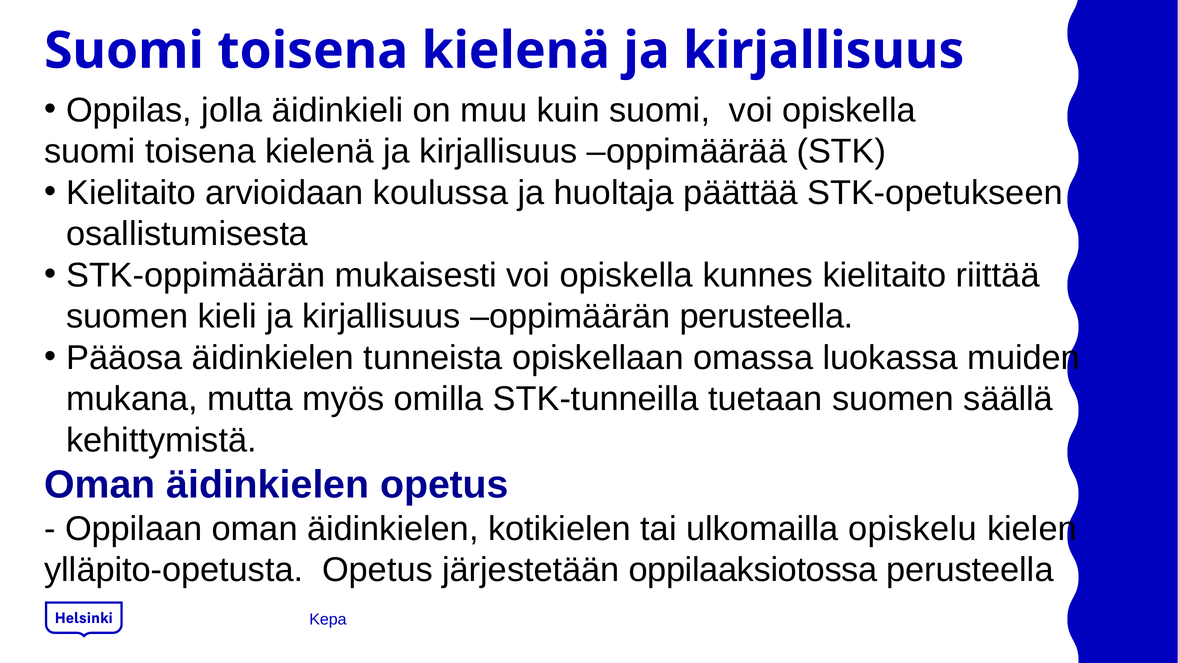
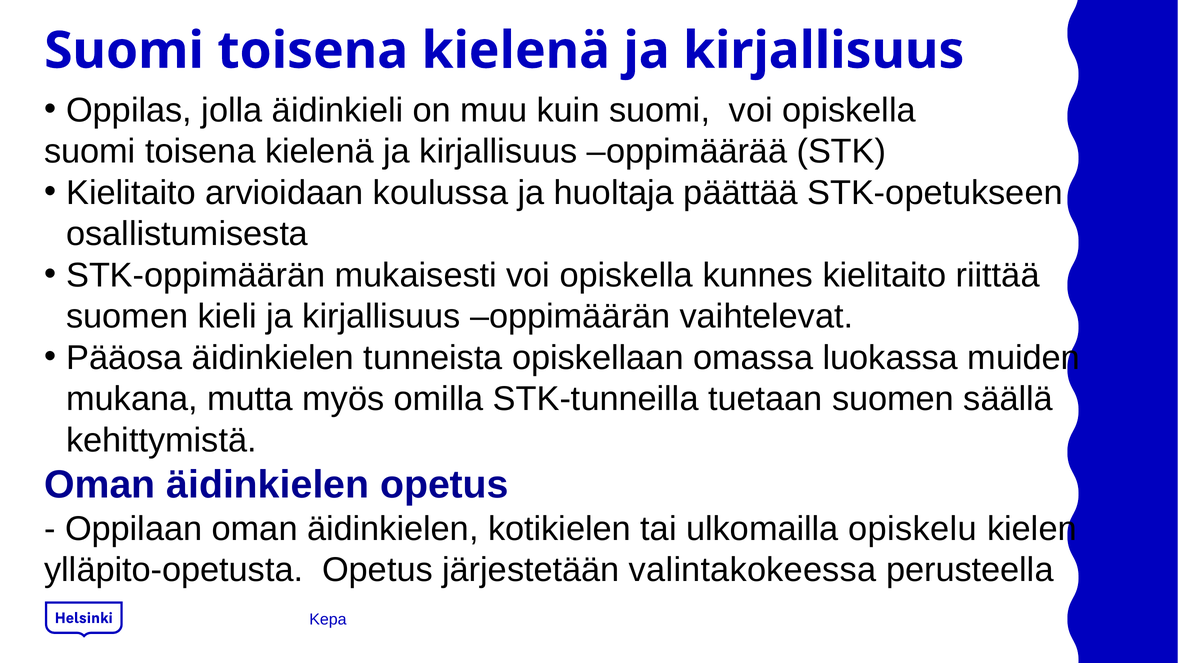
oppimäärän perusteella: perusteella -> vaihtelevat (766, 316)
oppilaaksiotossa: oppilaaksiotossa -> valintakokeessa (753, 570)
